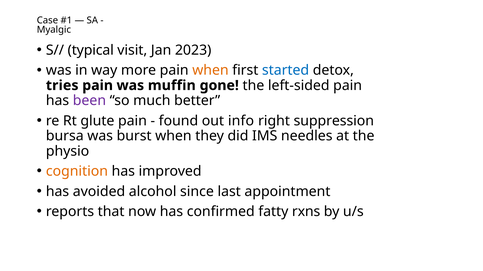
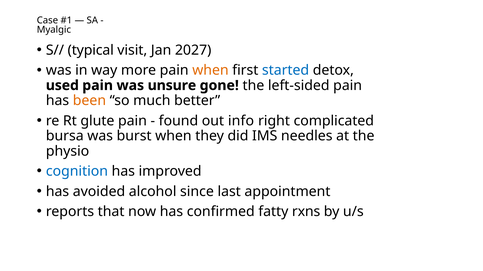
2023: 2023 -> 2027 (193, 50)
tries: tries -> used (62, 86)
muffin: muffin -> unsure (172, 86)
been colour: purple -> orange (89, 101)
suppression: suppression -> complicated (334, 121)
cognition colour: orange -> blue (77, 172)
